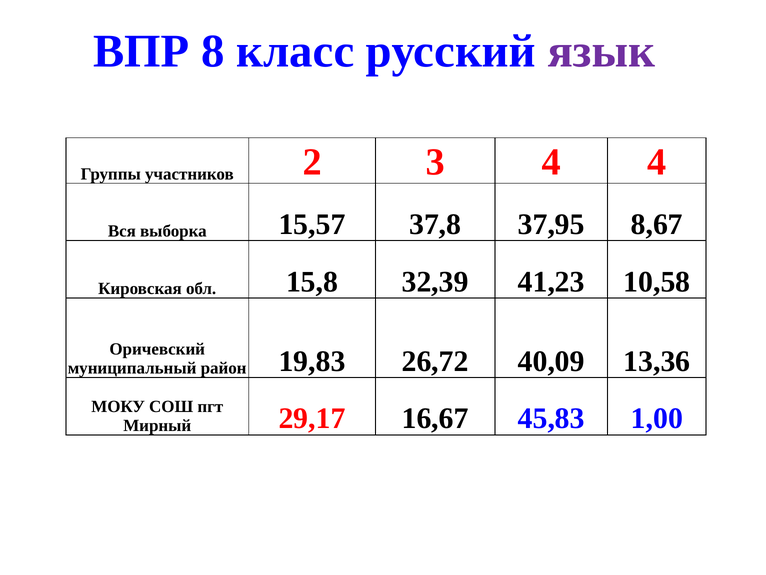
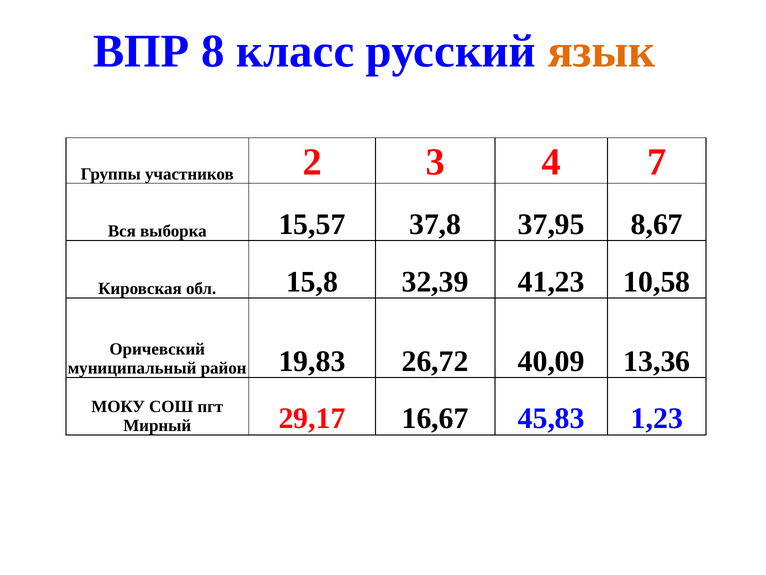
язык colour: purple -> orange (601, 51)
4 4: 4 -> 7 (657, 162)
1,00: 1,00 -> 1,23 (657, 418)
